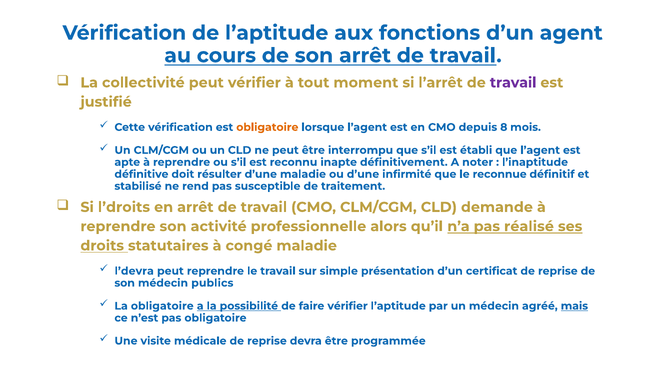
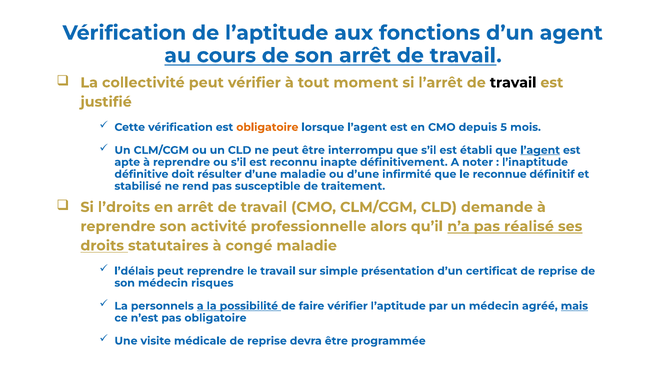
travail colour: purple -> black (513, 83)
8: 8 -> 5 (504, 127)
l’agent underline: none -> present (540, 150)
l’devra: l’devra -> l’délais (134, 271)
publics: publics -> risques (212, 283)
La obligatoire: obligatoire -> personnels (162, 306)
